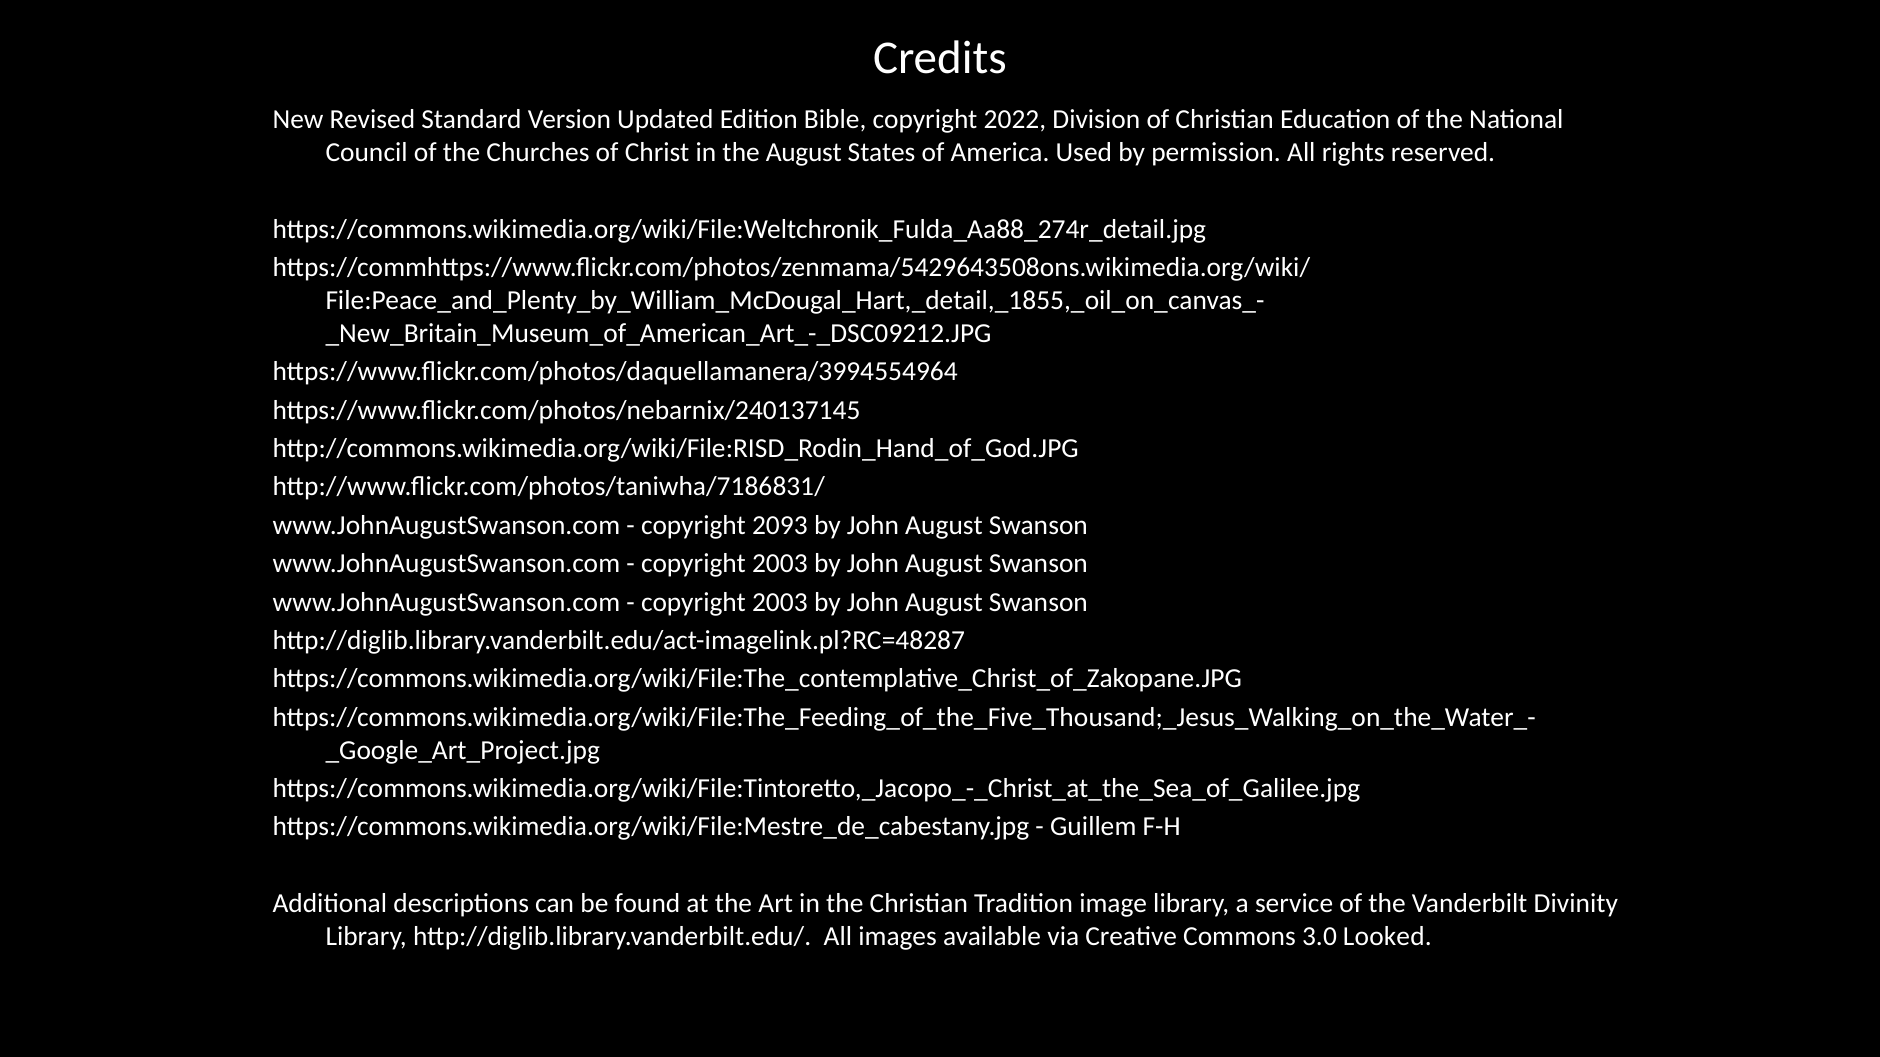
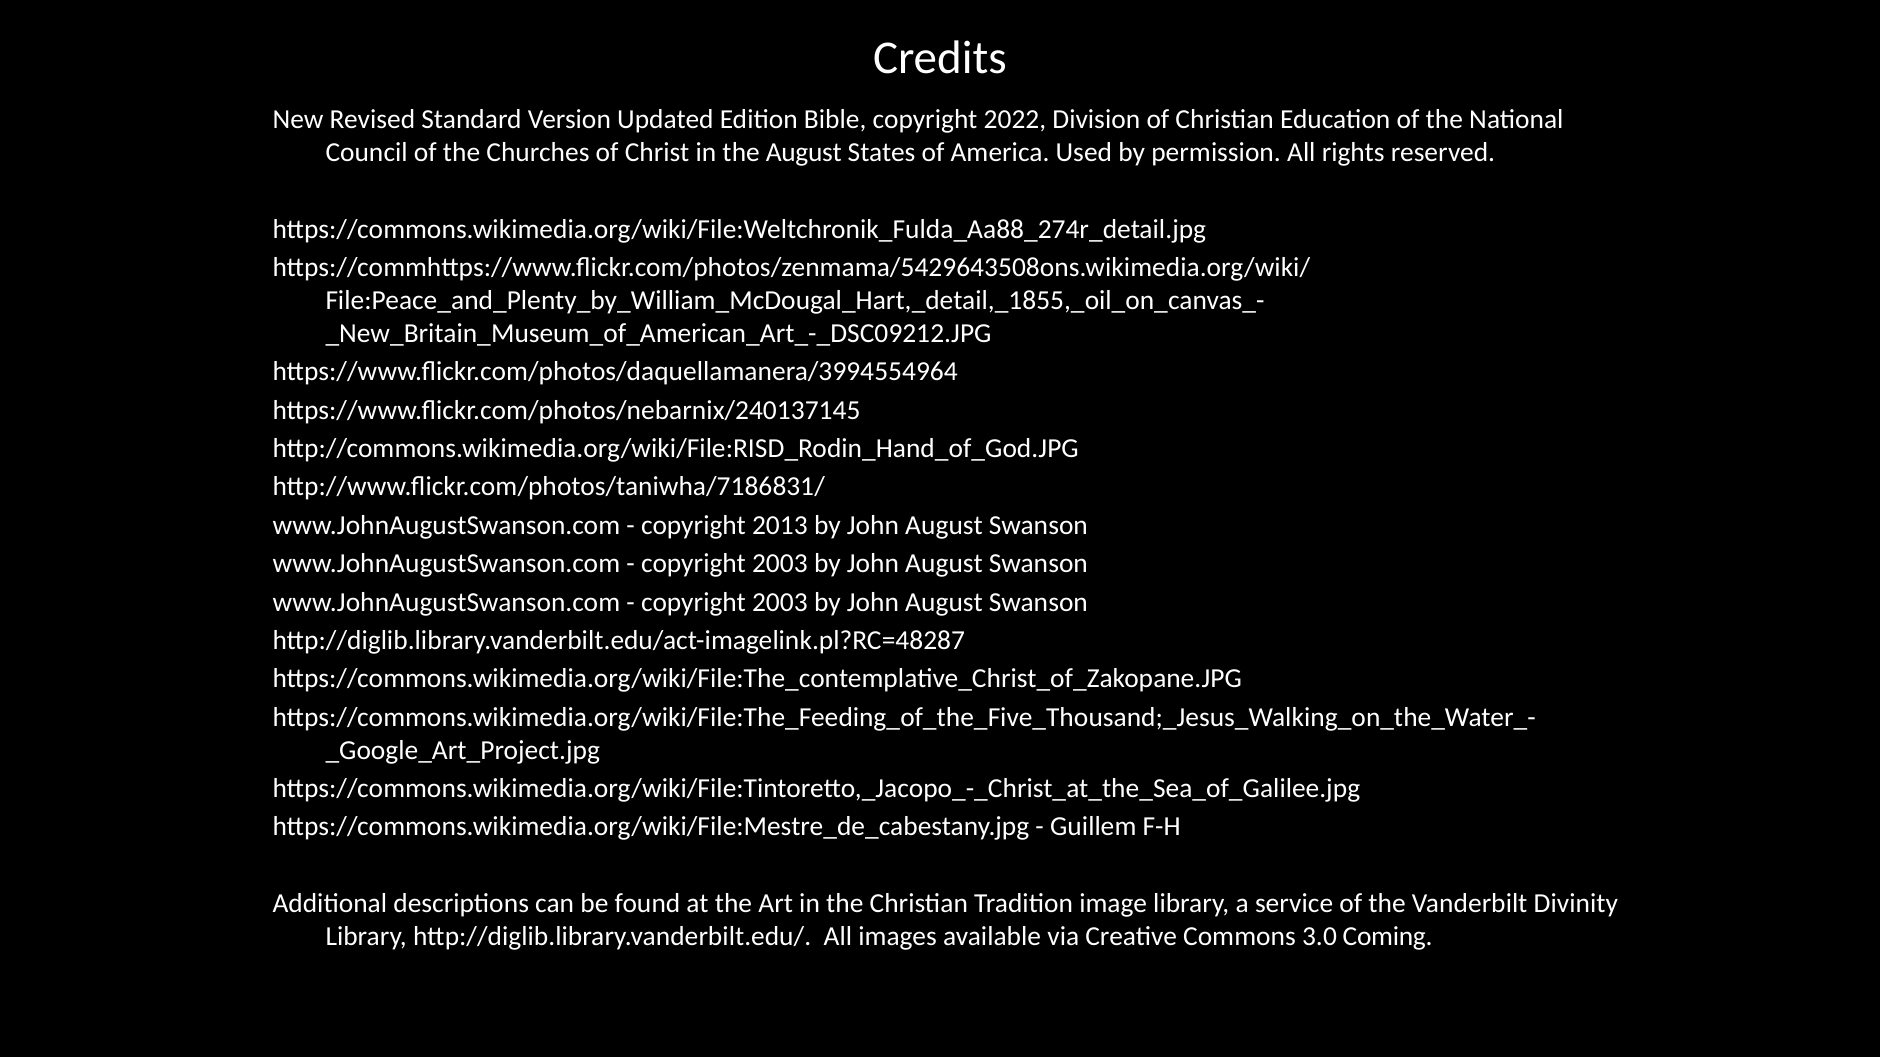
2093: 2093 -> 2013 (780, 525)
Looked: Looked -> Coming (1388, 937)
